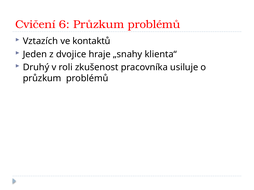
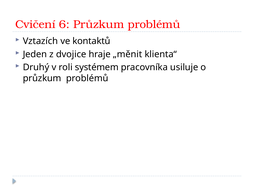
„snahy: „snahy -> „měnit (128, 54)
zkušenost: zkušenost -> systémem (97, 68)
